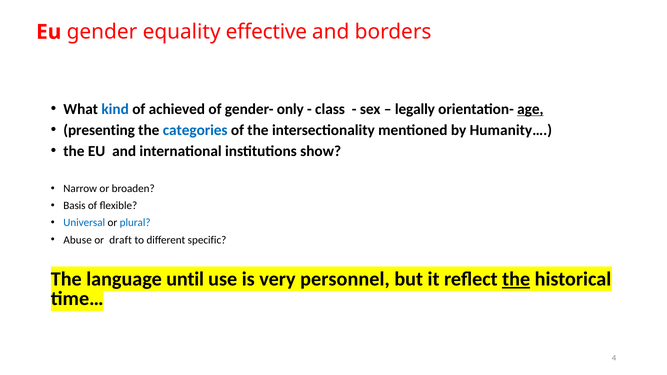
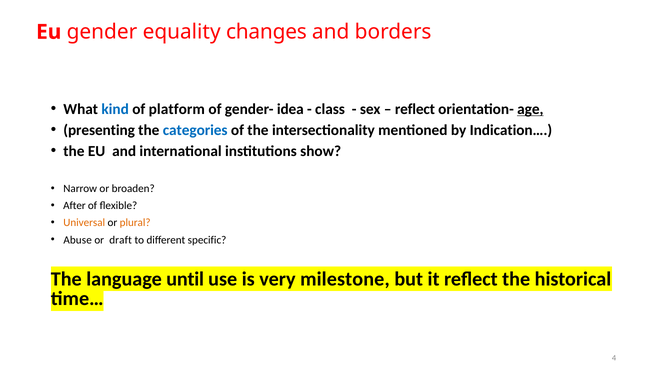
effective: effective -> changes (266, 32)
achieved: achieved -> platform (177, 109)
only: only -> idea (290, 109)
legally: legally -> reflect (415, 109)
Humanity…: Humanity… -> Indication… (511, 130)
Basis: Basis -> After (74, 206)
Universal colour: blue -> orange (84, 223)
plural colour: blue -> orange (135, 223)
personnel: personnel -> milestone (345, 279)
the underline: present -> none (516, 279)
